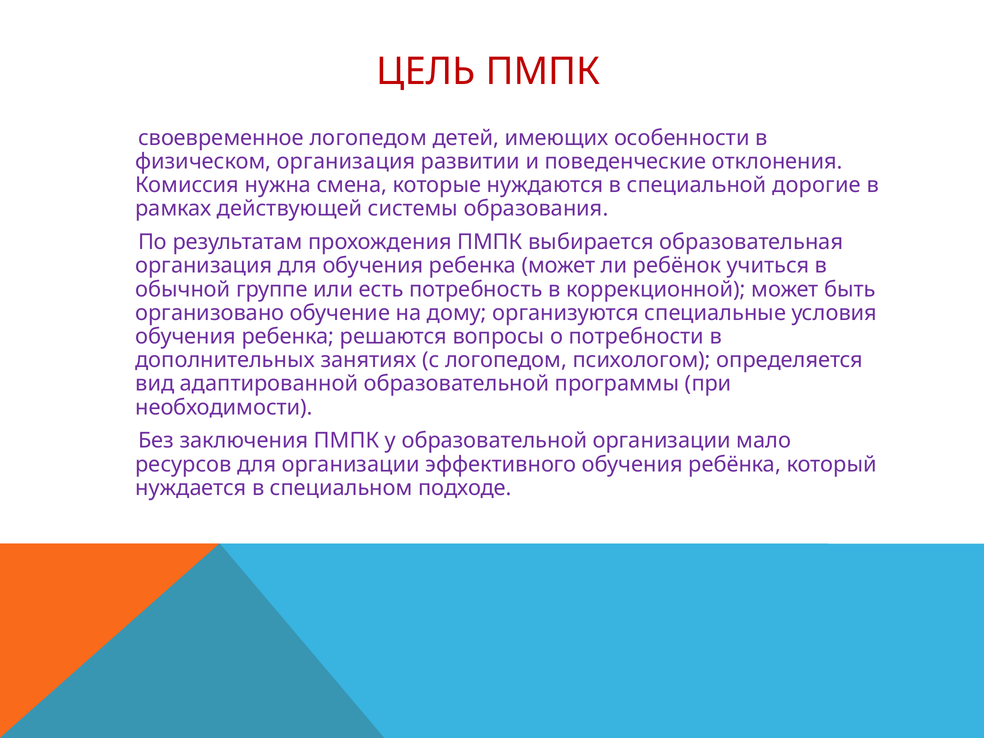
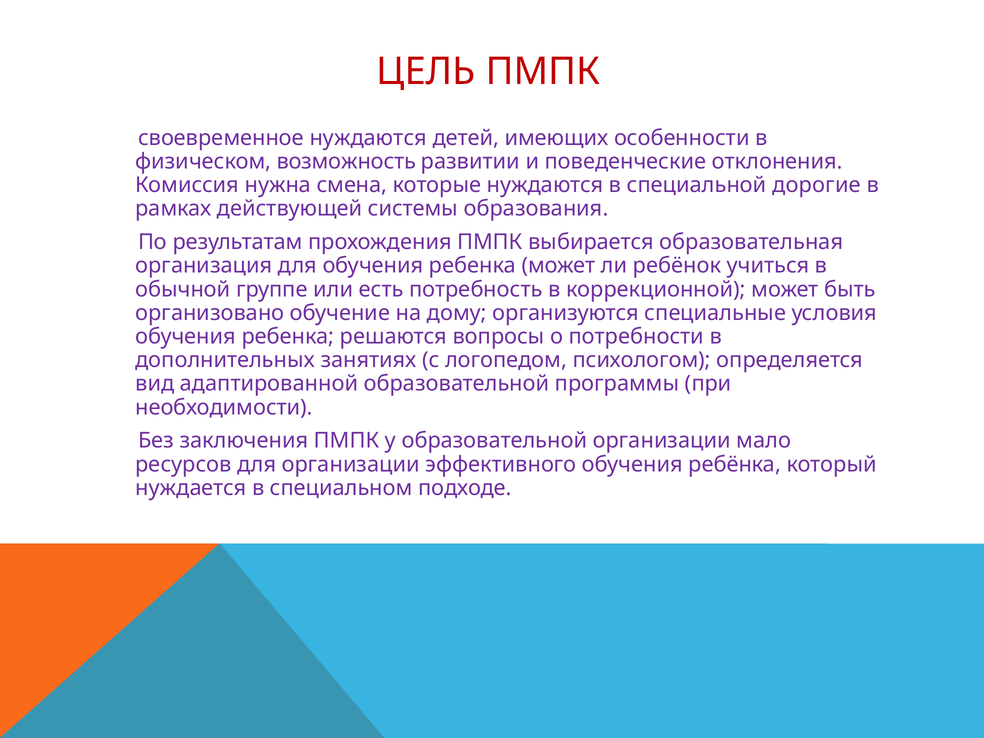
своевременное логопедом: логопедом -> нуждаются (368, 138)
физическом организация: организация -> возможность (346, 162)
